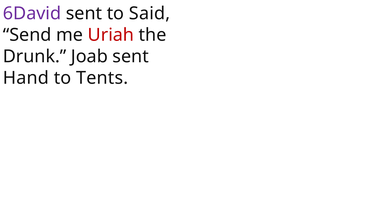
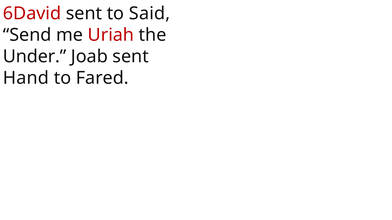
6David colour: purple -> red (32, 13)
Drunk: Drunk -> Under (35, 57)
Tents: Tents -> Fared (102, 78)
